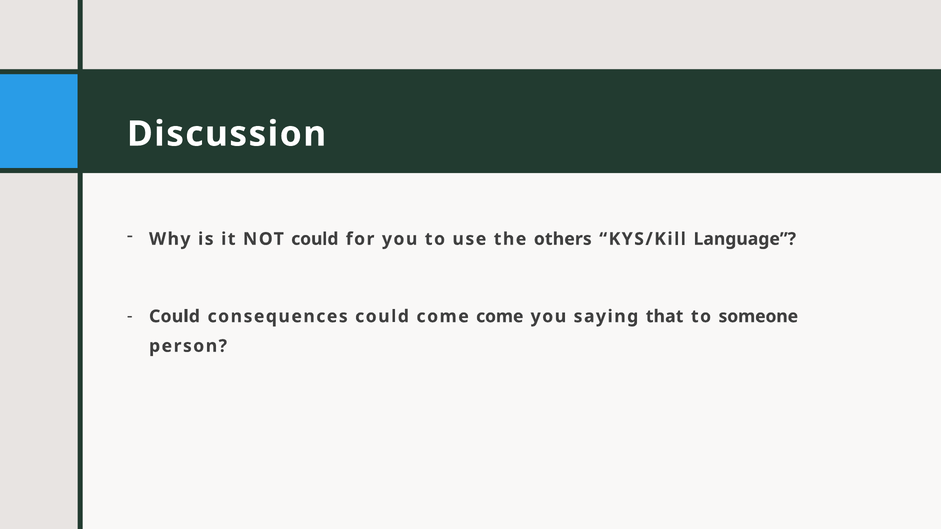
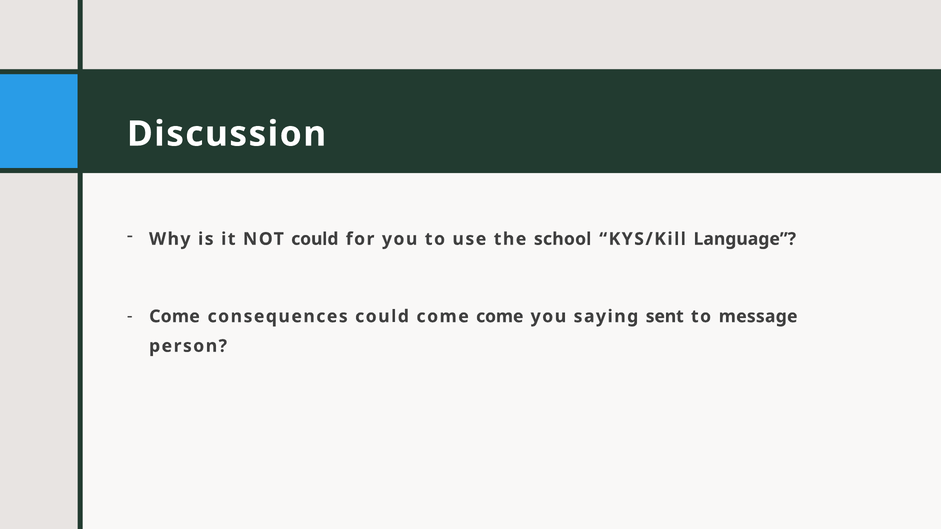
others: others -> school (563, 239)
Could: Could -> Come (174, 317)
that: that -> sent (665, 317)
someone: someone -> message (758, 317)
